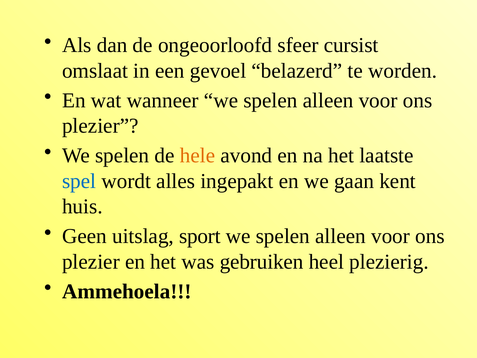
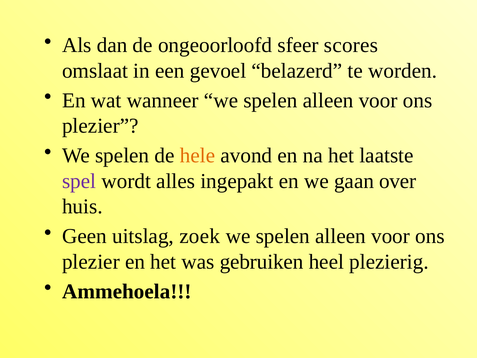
cursist: cursist -> scores (351, 45)
spel colour: blue -> purple (79, 181)
kent: kent -> over (398, 181)
sport: sport -> zoek (200, 236)
